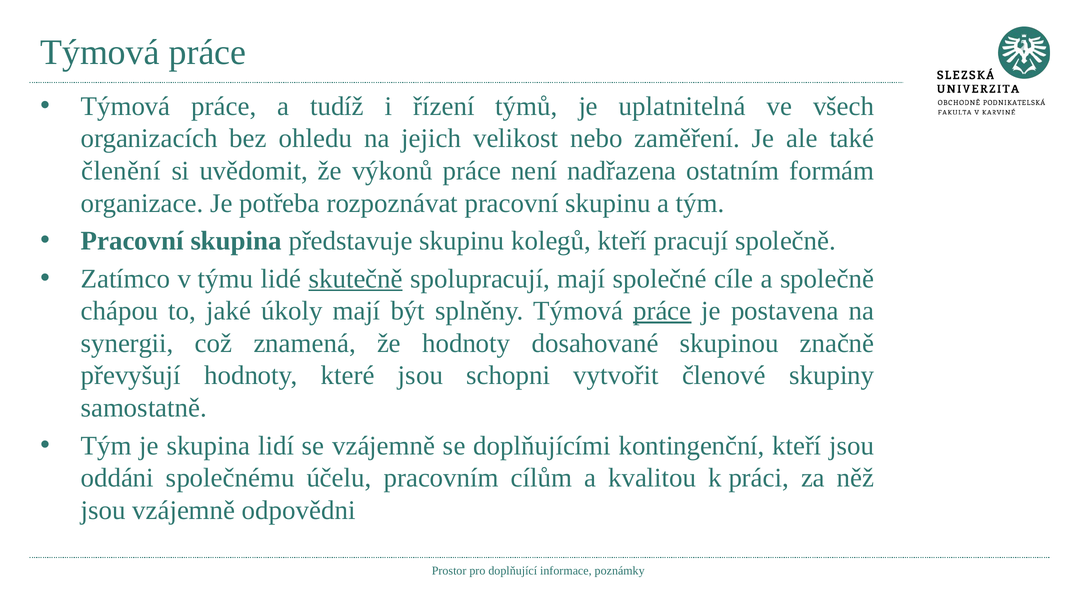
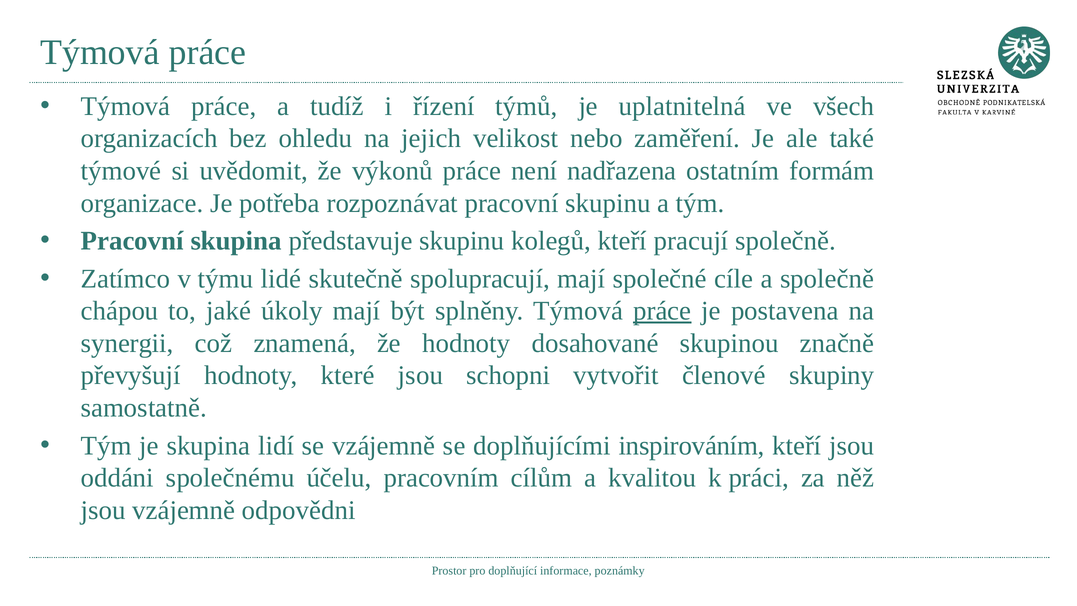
členění: členění -> týmové (121, 171)
skutečně underline: present -> none (356, 279)
kontingenční: kontingenční -> inspirováním (692, 445)
